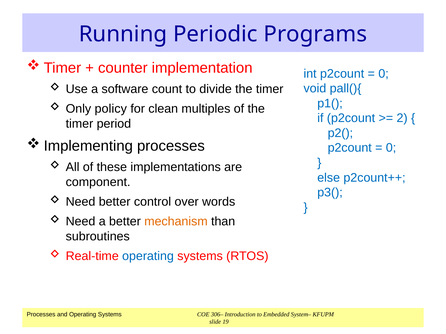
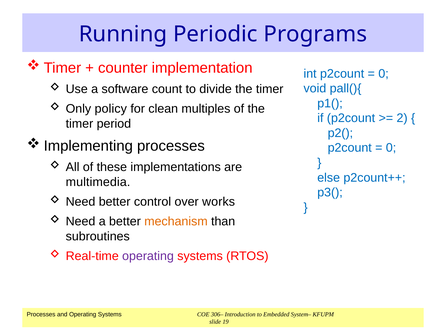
component: component -> multimedia (98, 182)
words: words -> works (219, 202)
operating colour: blue -> purple (148, 257)
